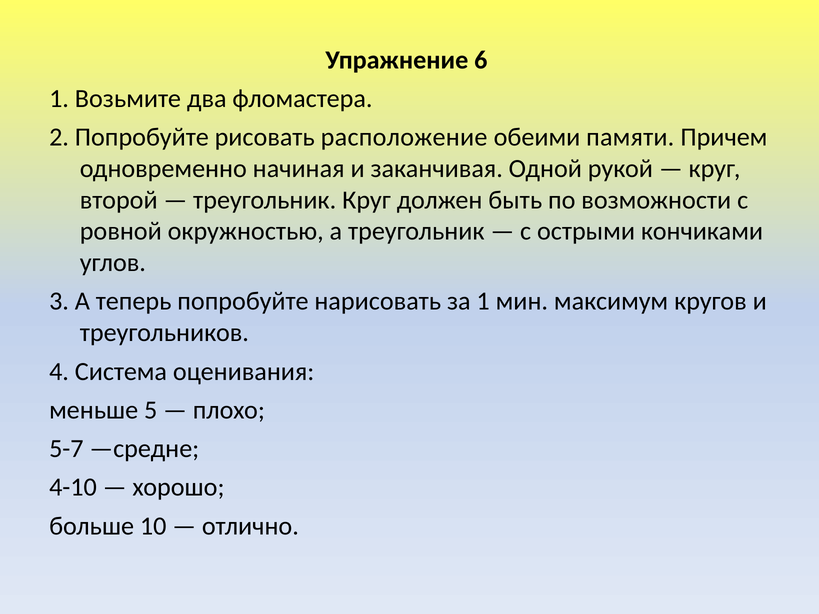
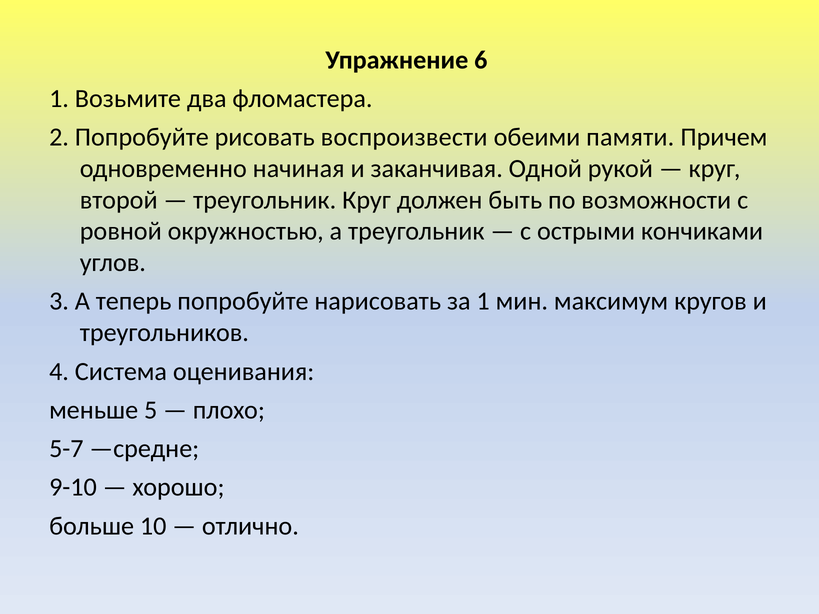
расположение: расположение -> воспроизвести (404, 137)
4-10: 4-10 -> 9-10 (73, 488)
